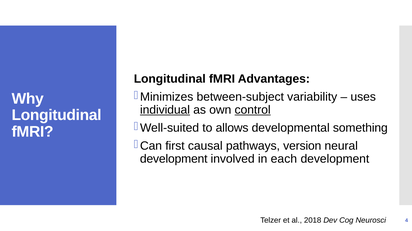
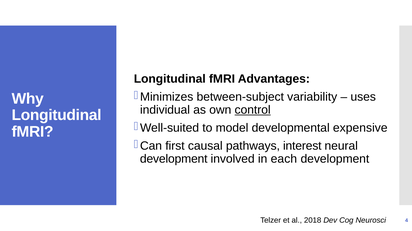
individual underline: present -> none (165, 110)
allows: allows -> model (232, 128)
something: something -> expensive (360, 128)
version: version -> interest (302, 146)
